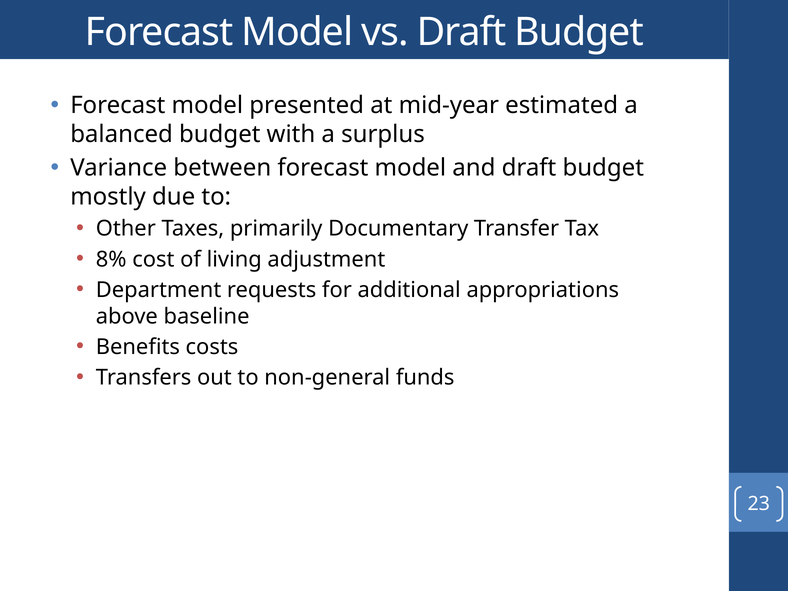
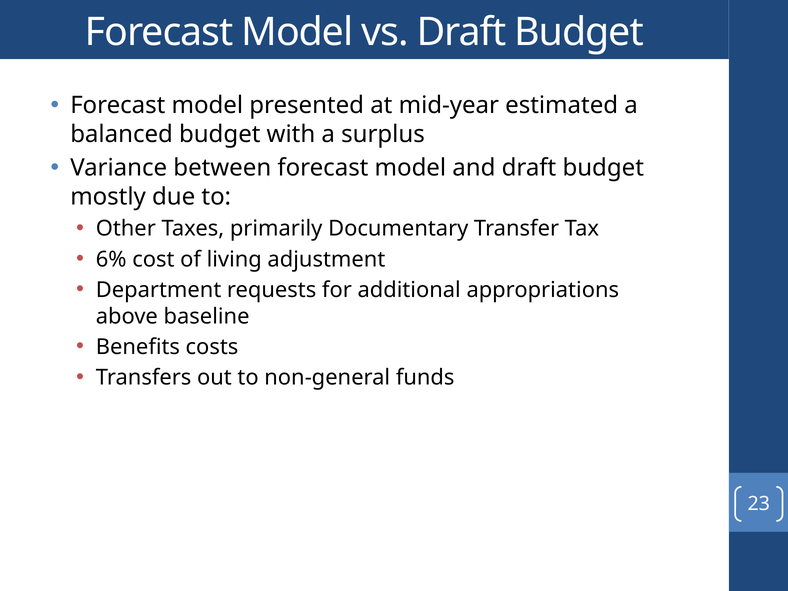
8%: 8% -> 6% (111, 259)
